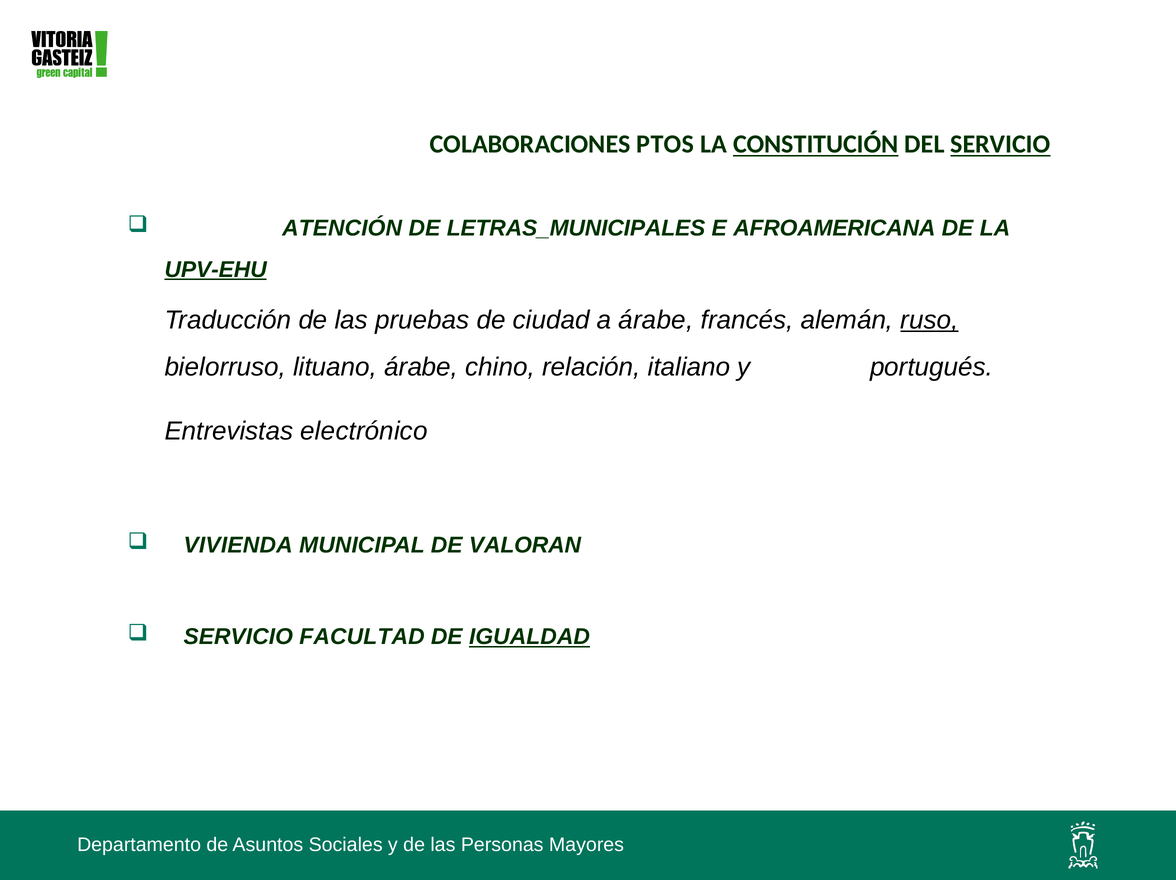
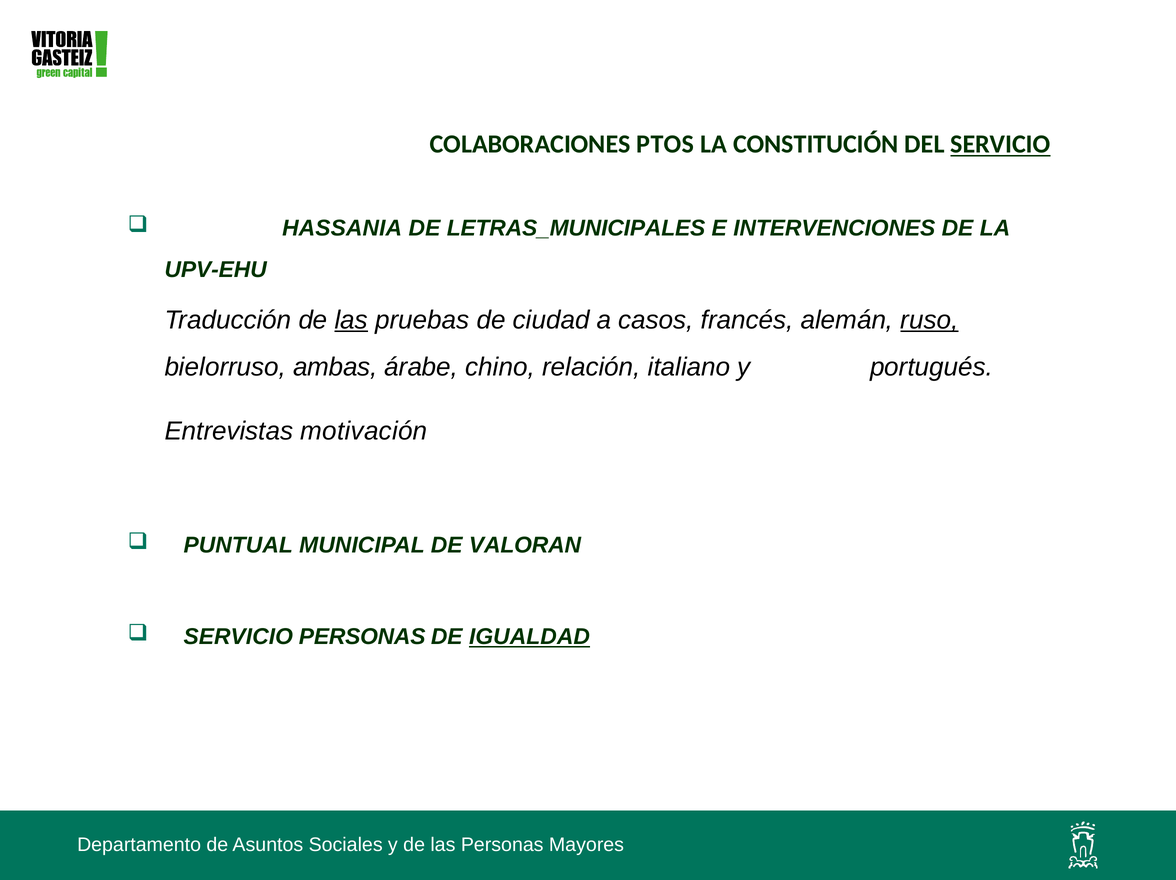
CONSTITUCIÓN underline: present -> none (816, 144)
ATENCIÓN: ATENCIÓN -> HASSANIA (342, 228)
AFROAMERICANA: AFROAMERICANA -> INTERVENCIONES (834, 228)
UPV-EHU underline: present -> none (216, 269)
las underline: none -> present (351, 320)
a árabe: árabe -> casos (656, 320)
lituano: lituano -> ambas (335, 367)
electrónico: electrónico -> motivación (364, 431)
VIVIENDA: VIVIENDA -> PUNTUAL (238, 545)
SERVICIO FACULTAD: FACULTAD -> PERSONAS (362, 637)
